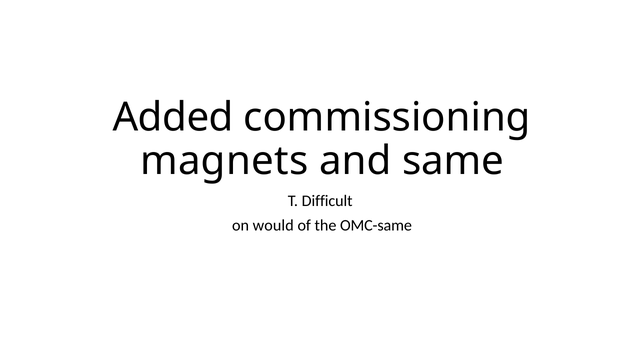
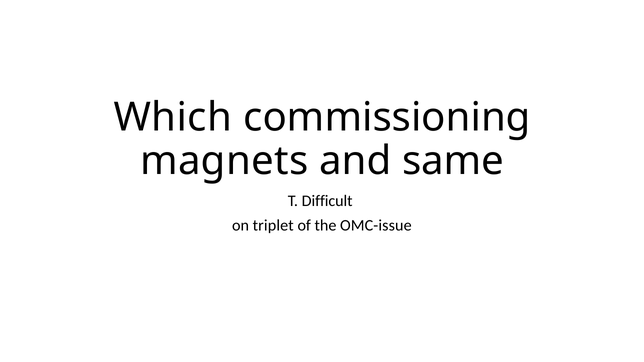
Added: Added -> Which (173, 118)
would: would -> triplet (273, 225)
OMC-same: OMC-same -> OMC-issue (376, 225)
